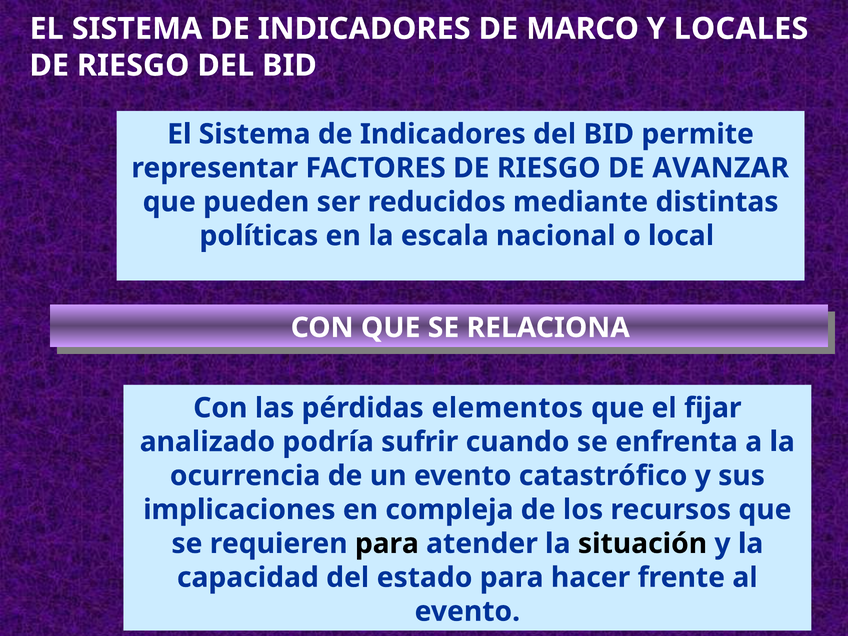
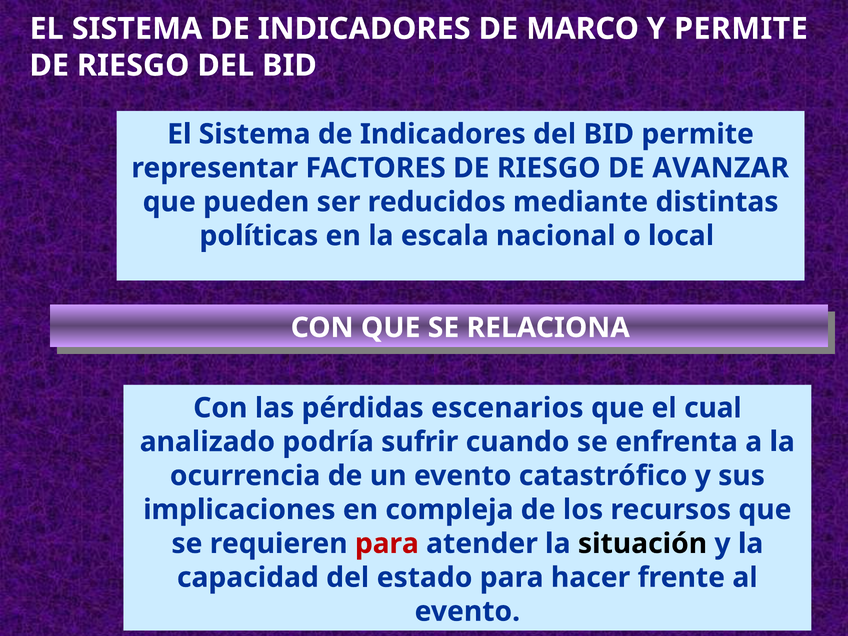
Y LOCALES: LOCALES -> PERMITE (741, 29)
elementos: elementos -> escenarios (507, 408)
fijar: fijar -> cual (713, 408)
para colour: black -> red (387, 544)
